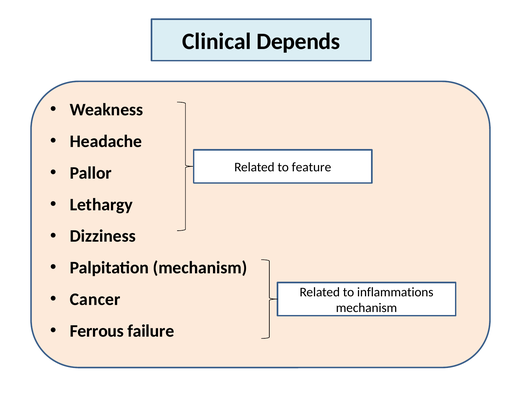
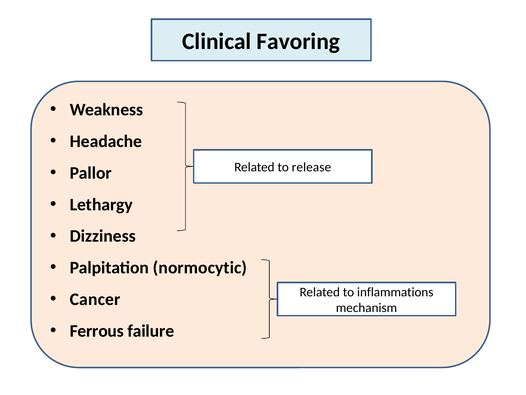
Depends: Depends -> Favoring (298, 41)
feature: feature -> release (311, 167)
Palpitation mechanism: mechanism -> normocytic (200, 267)
